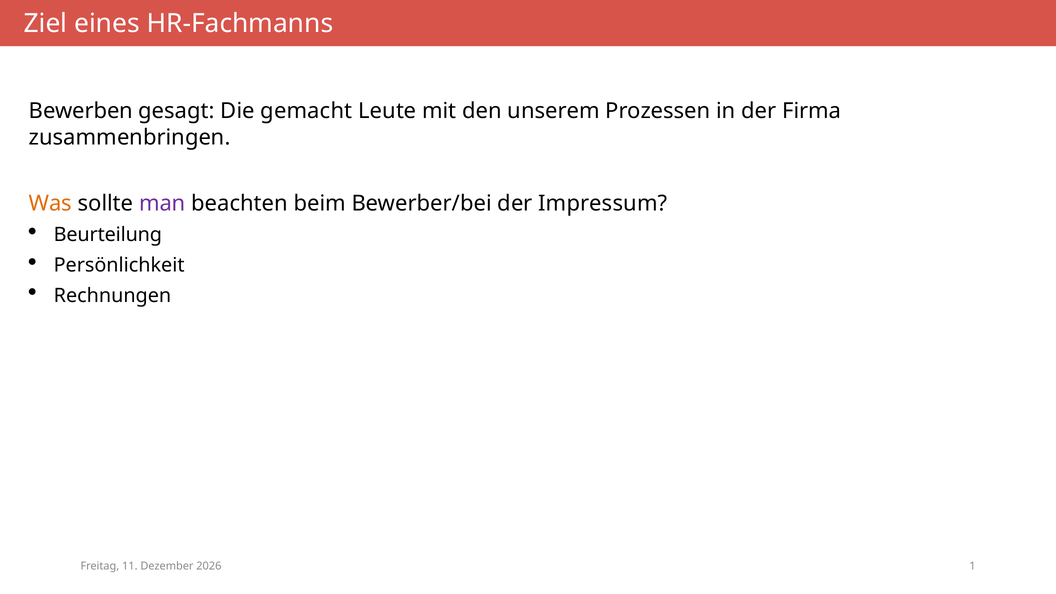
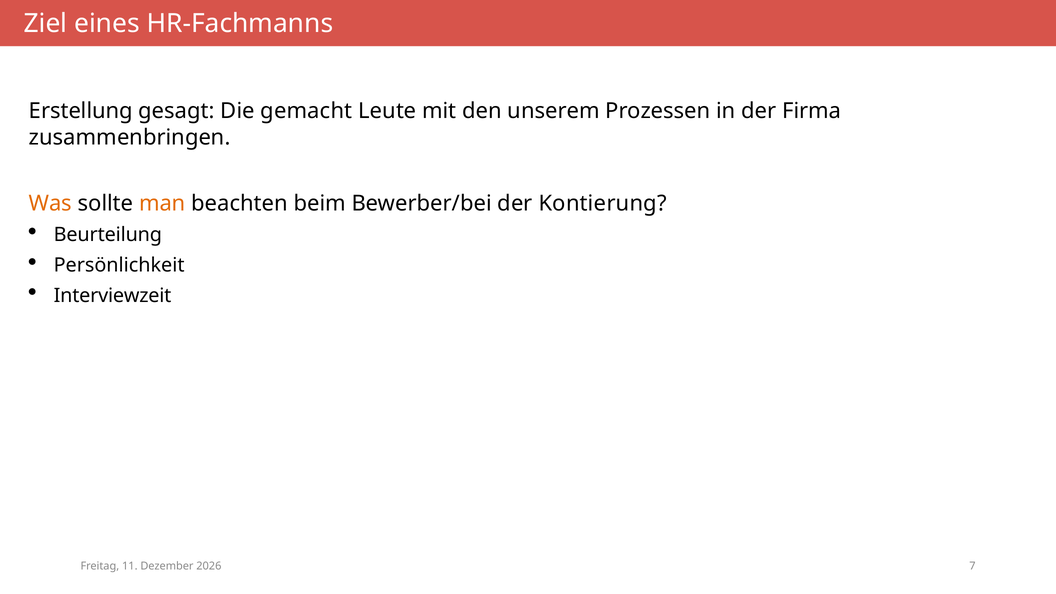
Bewerben: Bewerben -> Erstellung (81, 111)
man colour: purple -> orange (162, 203)
Impressum: Impressum -> Kontierung (603, 203)
Rechnungen: Rechnungen -> Interviewzeit (113, 296)
1: 1 -> 7 (972, 566)
